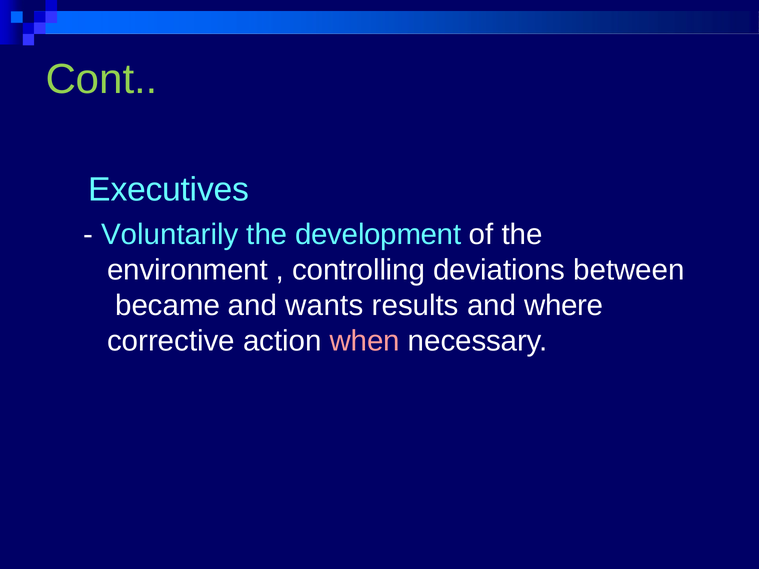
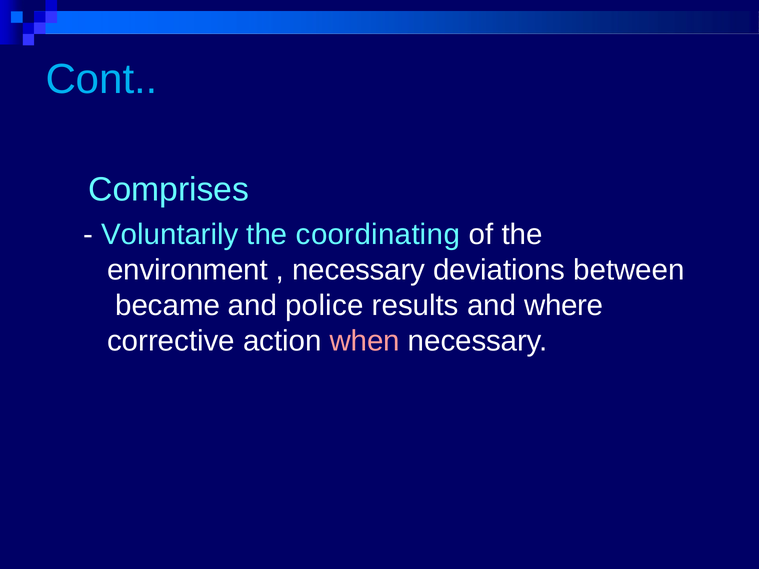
Cont colour: light green -> light blue (102, 79)
Executives: Executives -> Comprises (169, 190)
development: development -> coordinating (378, 235)
controlling: controlling -> necessary (359, 270)
wants: wants -> police (324, 306)
